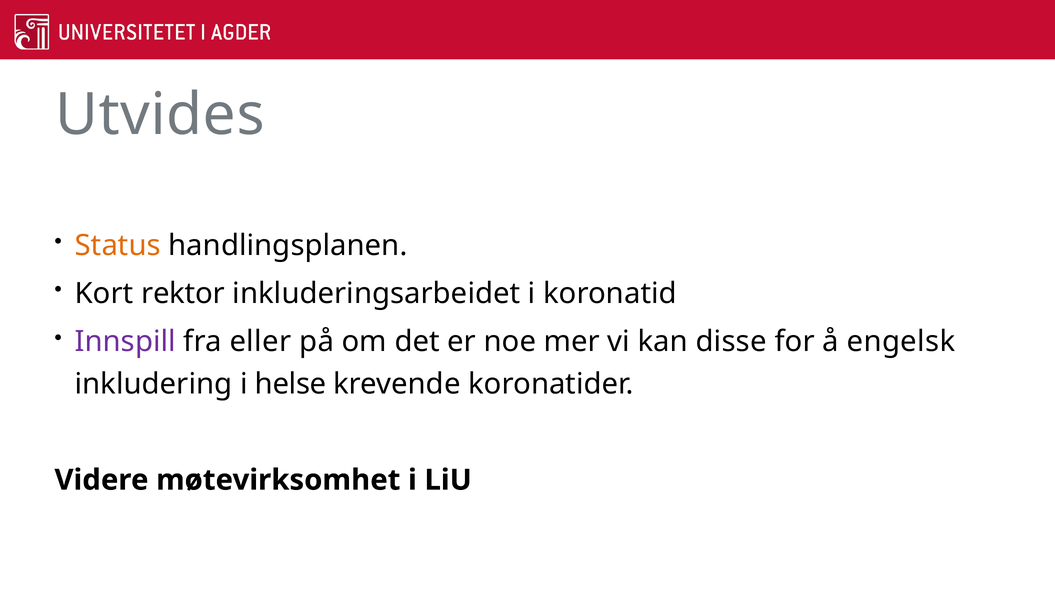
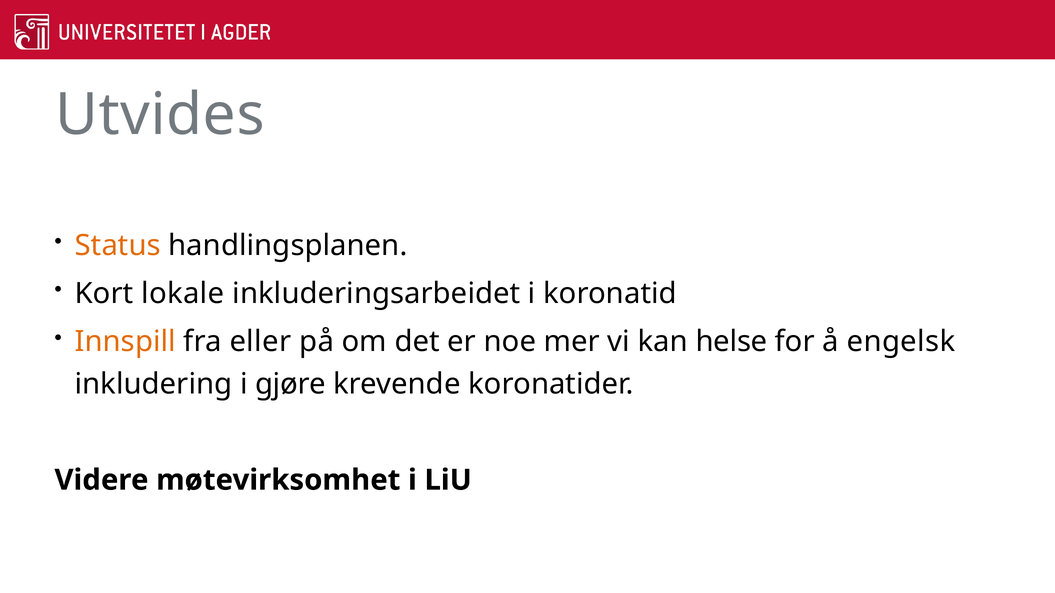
rektor: rektor -> lokale (183, 294)
Innspill colour: purple -> orange (125, 342)
disse: disse -> helse (731, 342)
helse: helse -> gjøre (291, 384)
